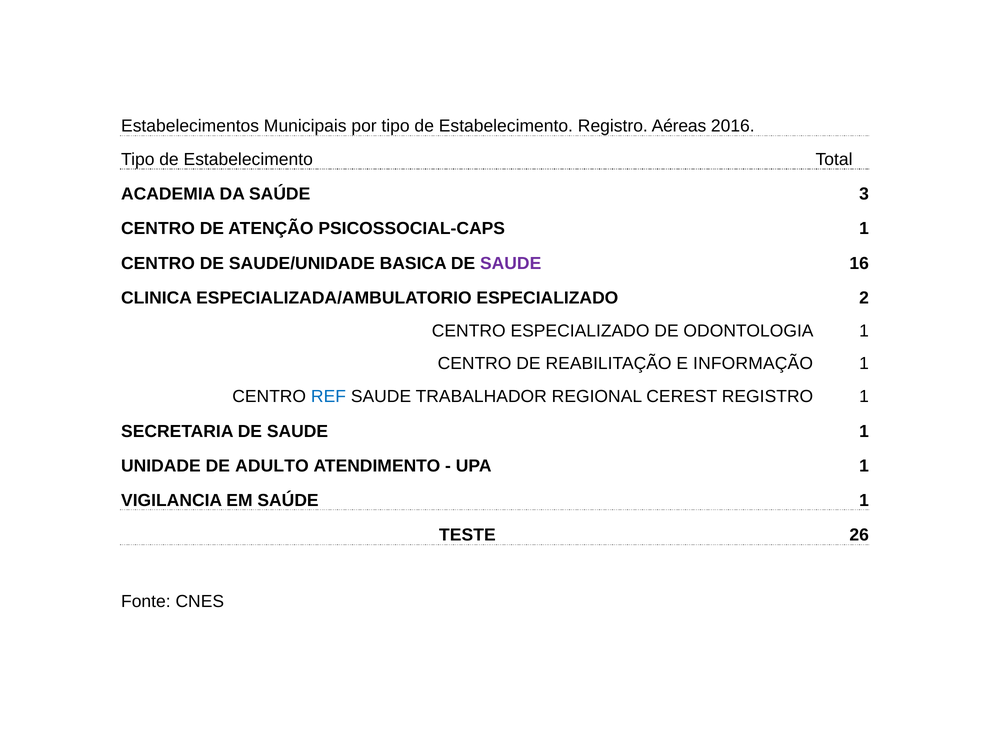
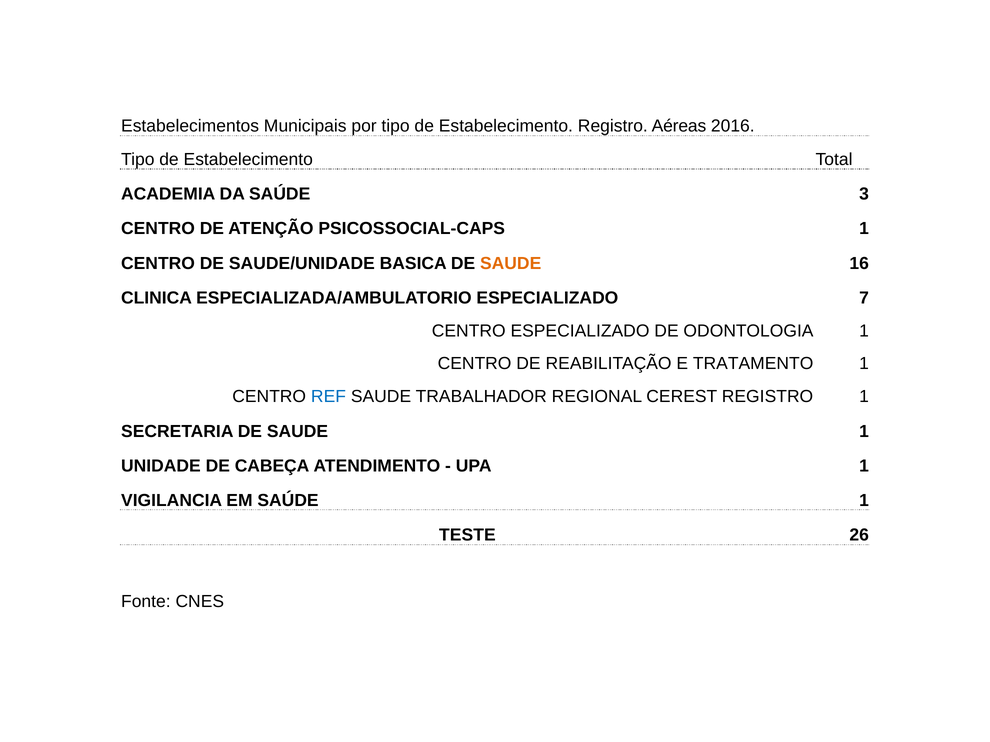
SAUDE colour: purple -> orange (511, 263)
2: 2 -> 7 (864, 298)
INFORMAÇÃO: INFORMAÇÃO -> TRATAMENTO (753, 364)
ADULTO: ADULTO -> CABEÇA (272, 466)
